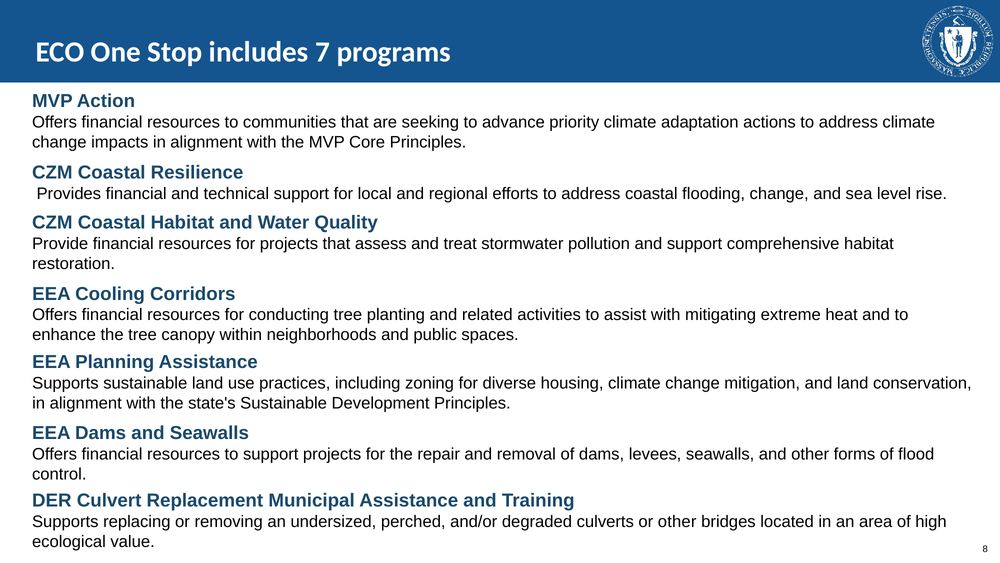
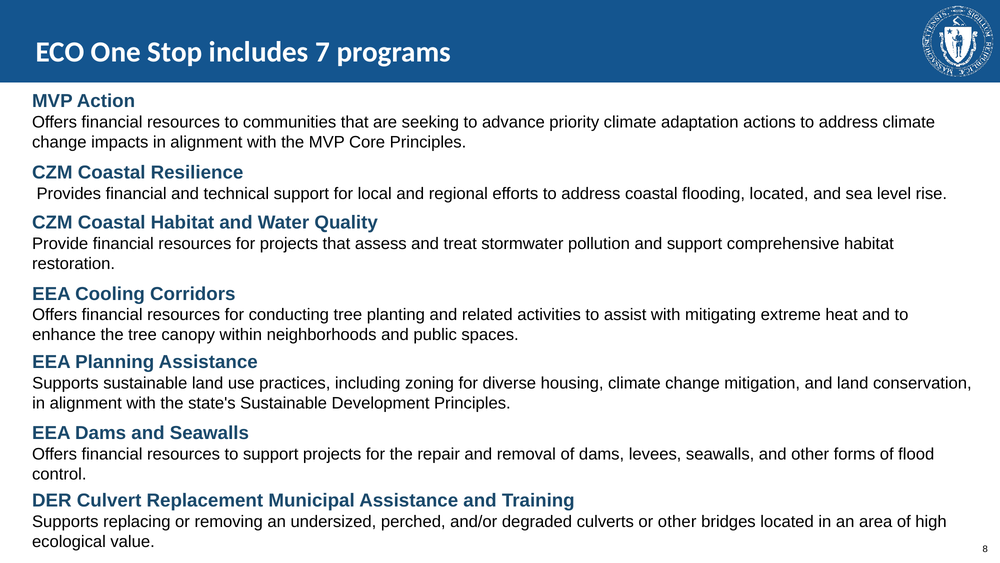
flooding change: change -> located (779, 193)
